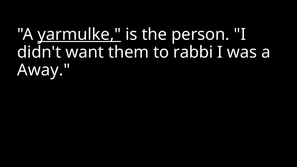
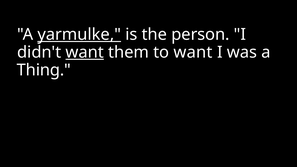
want underline: none -> present (85, 52)
to rabbi: rabbi -> want (193, 52)
Away: Away -> Thing (44, 70)
